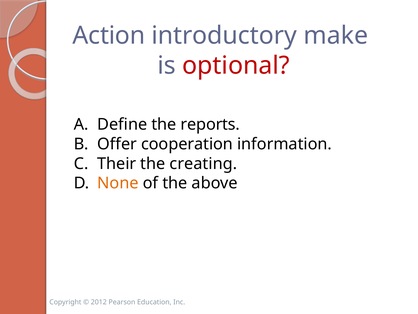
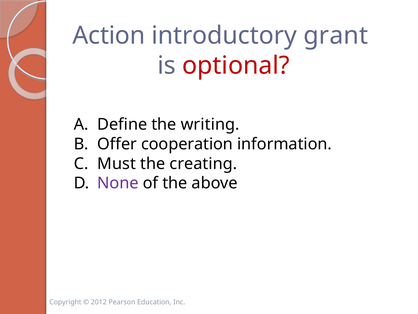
make: make -> grant (336, 36)
reports: reports -> writing (210, 124)
Their: Their -> Must (117, 163)
None colour: orange -> purple (118, 183)
